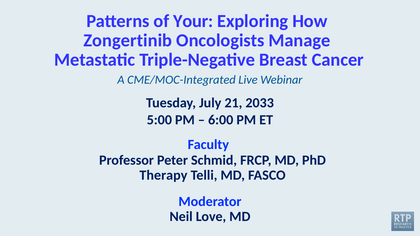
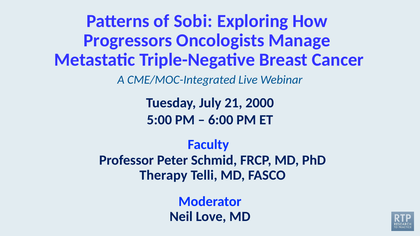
Your: Your -> Sobi (193, 21)
Zongertinib: Zongertinib -> Progressors (128, 41)
2033: 2033 -> 2000 (260, 103)
